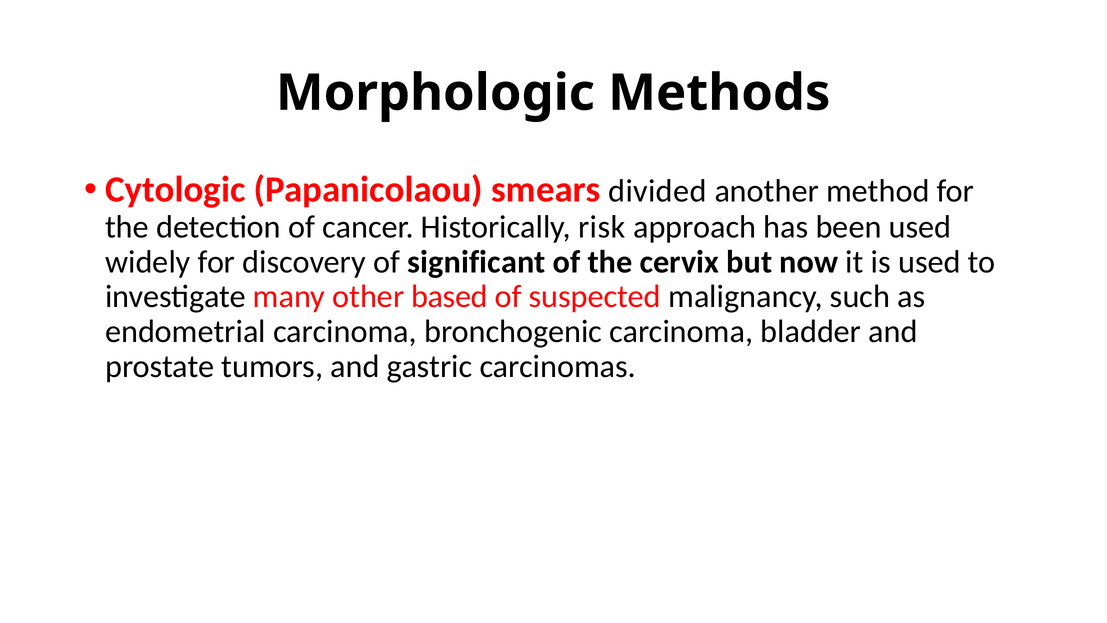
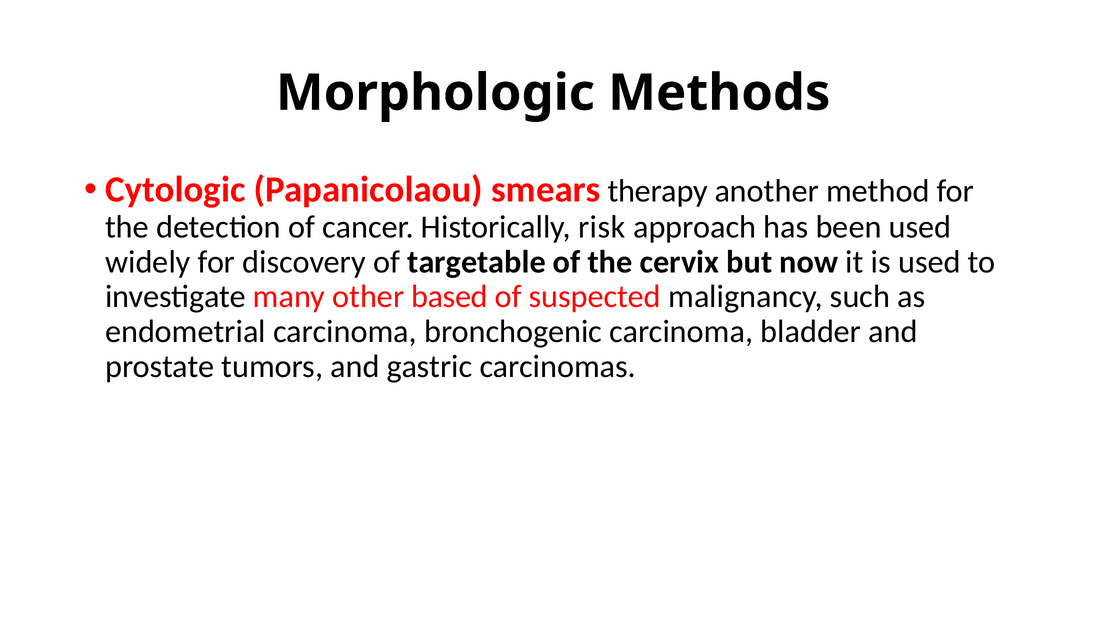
divided: divided -> therapy (658, 191)
significant: significant -> targetable (477, 262)
